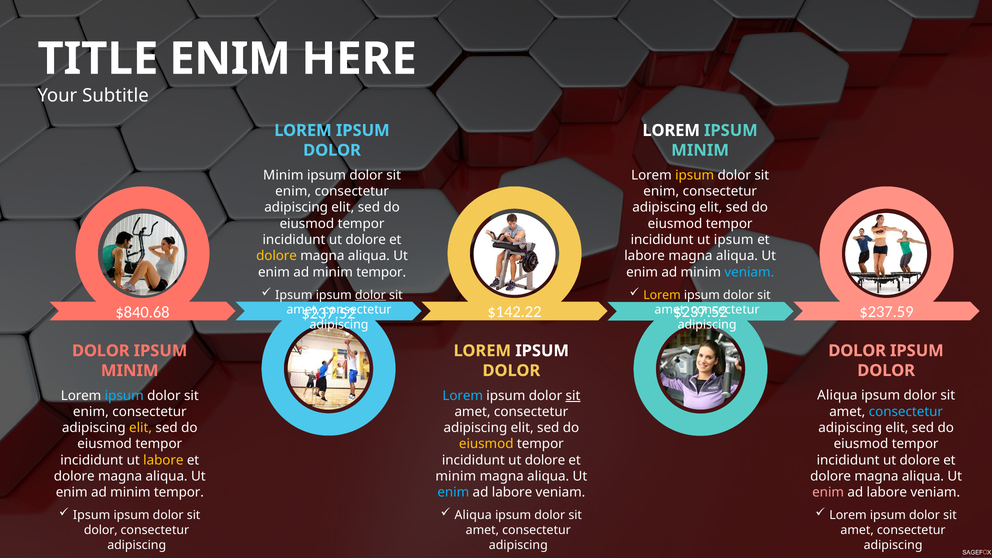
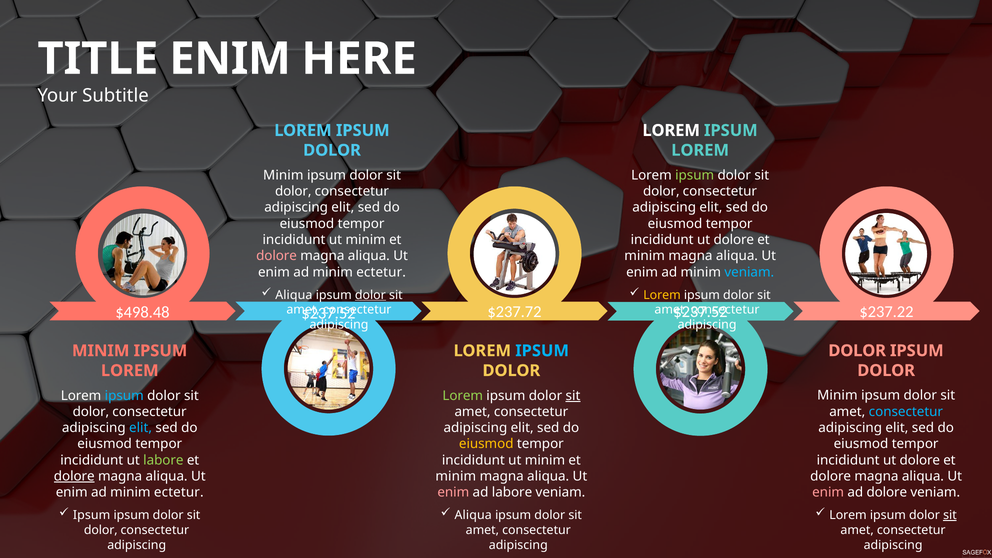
MINIM: MINIM -> LOREM (700, 150)
ipsum colour: yellow -> light green (695, 175)
enim: enim -> dolor (293, 191)
enim: enim -> dolor (661, 191)
dolore: dolore -> minim (366, 240)
ipsum: ipsum -> dolore (734, 240)
dolore colour: yellow -> pink (277, 256)
labore: labore -> minim (645, 256)
tempor: tempor -> ectetur (381, 272)
Ipsum: Ipsum -> Aliqua (294, 295)
$840.68: $840.68 -> $498.48 (142, 313)
$142.22: $142.22 -> $237.72 (514, 312)
$237.59: $237.59 -> $237.22 (886, 312)
DOLOR: DOLOR -> MINIM (101, 351)
IPSUM colour: white -> light blue (542, 351)
MINIM: MINIM -> LOREM (130, 371)
Aliqua: Aliqua -> Minim (837, 396)
Lorem colour: light blue -> light green (463, 396)
enim: enim -> dolor (91, 412)
elit colour: yellow -> light blue (141, 428)
labore colour: yellow -> light green (163, 460)
dolore: dolore -> minim (545, 460)
dolore underline: none -> present (74, 476)
labore: labore -> dolore (887, 492)
tempor: tempor -> ectetur (179, 492)
enim colour: light blue -> pink (453, 492)
sit underline: none -> present (950, 515)
